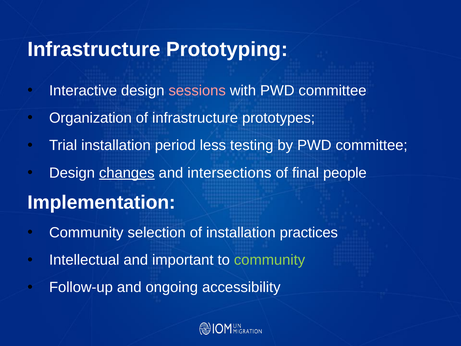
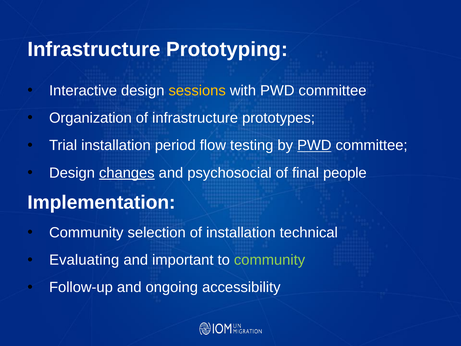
sessions colour: pink -> yellow (197, 90)
less: less -> flow (213, 145)
PWD underline: none -> present (314, 145)
intersections: intersections -> psychosocial (229, 173)
practices: practices -> technical (309, 232)
Intellectual: Intellectual -> Evaluating (84, 260)
